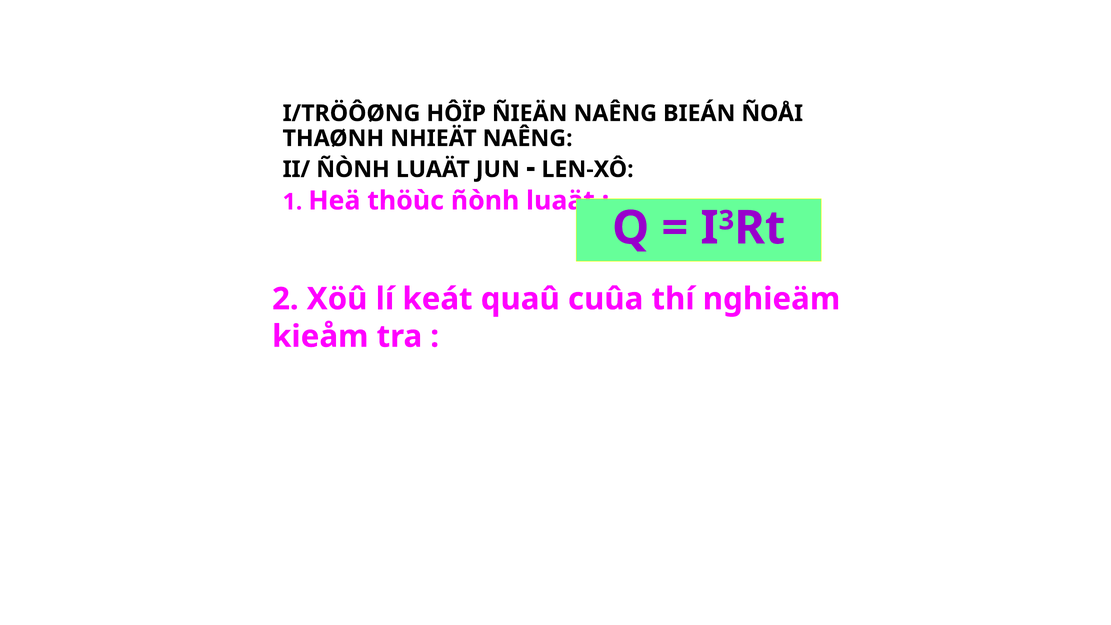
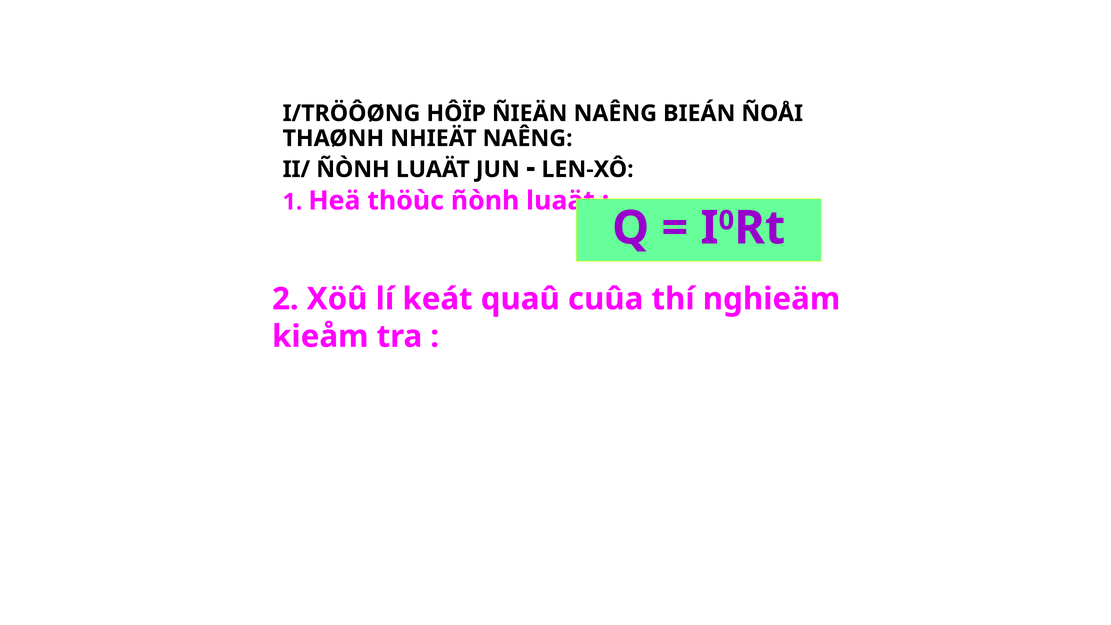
3: 3 -> 0 (726, 220)
